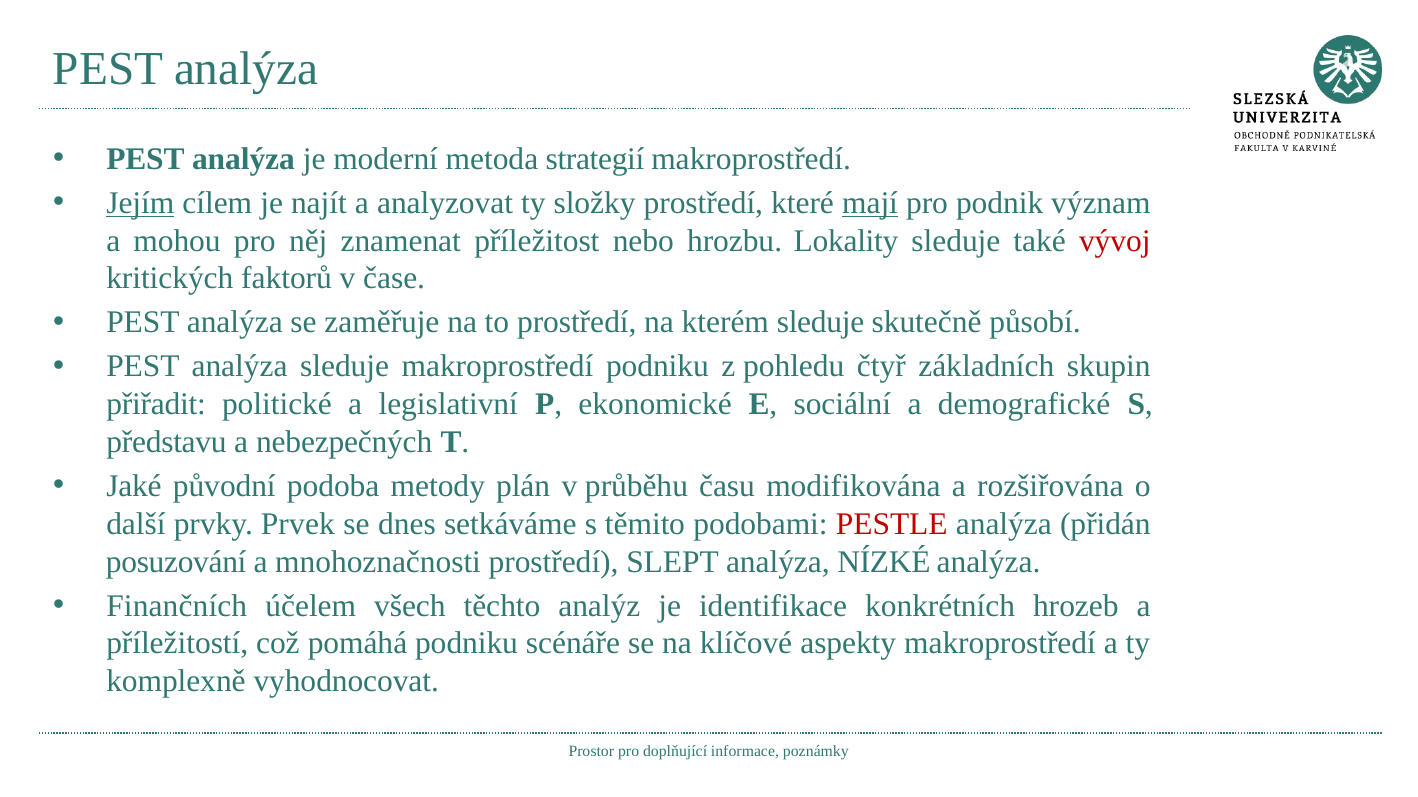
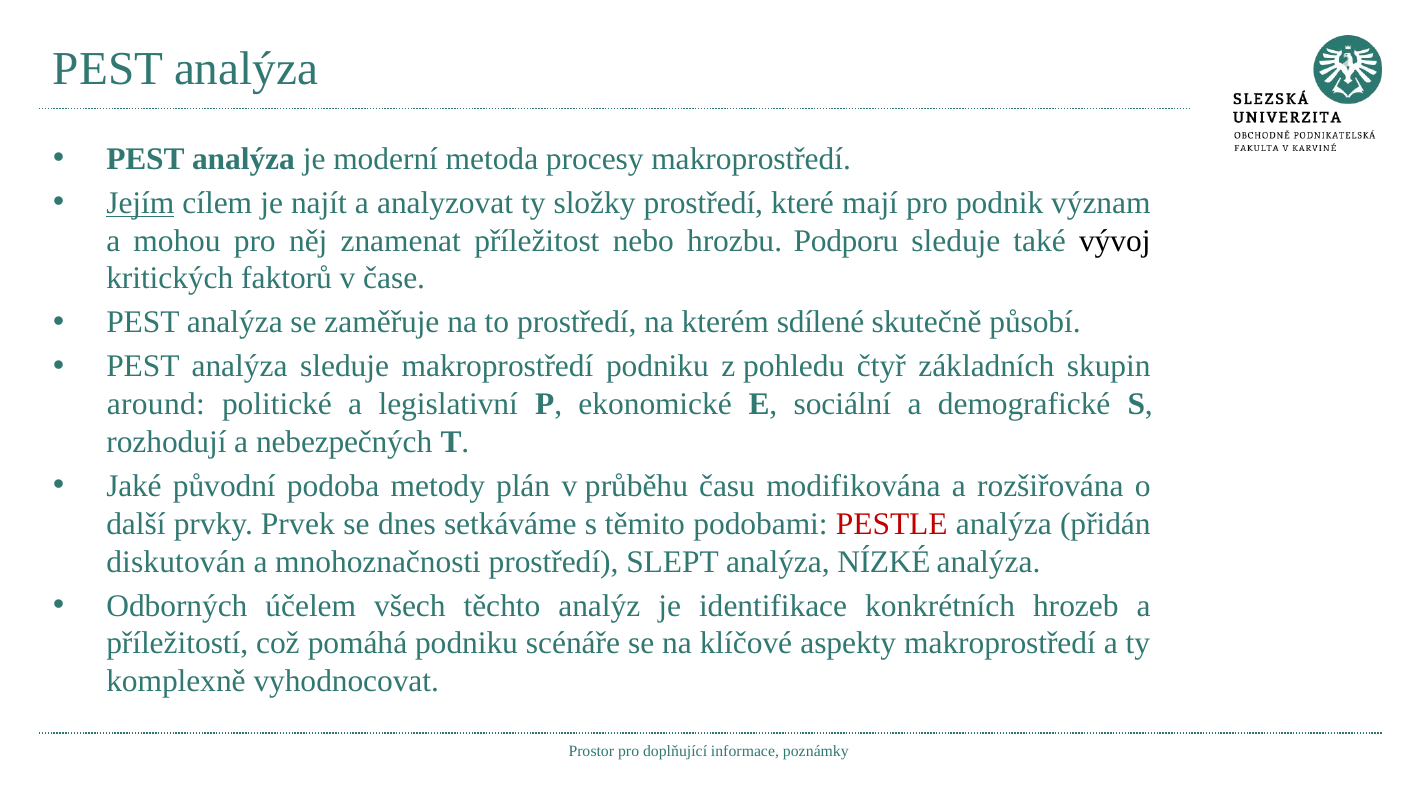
strategií: strategií -> procesy (595, 159)
mají underline: present -> none (870, 203)
Lokality: Lokality -> Podporu (846, 241)
vývoj colour: red -> black (1115, 241)
kterém sleduje: sleduje -> sdílené (821, 323)
přiřadit: přiřadit -> around (156, 405)
představu: představu -> rozhodují (166, 442)
posuzování: posuzování -> diskutován (176, 562)
Finančních: Finančních -> Odborných (177, 606)
